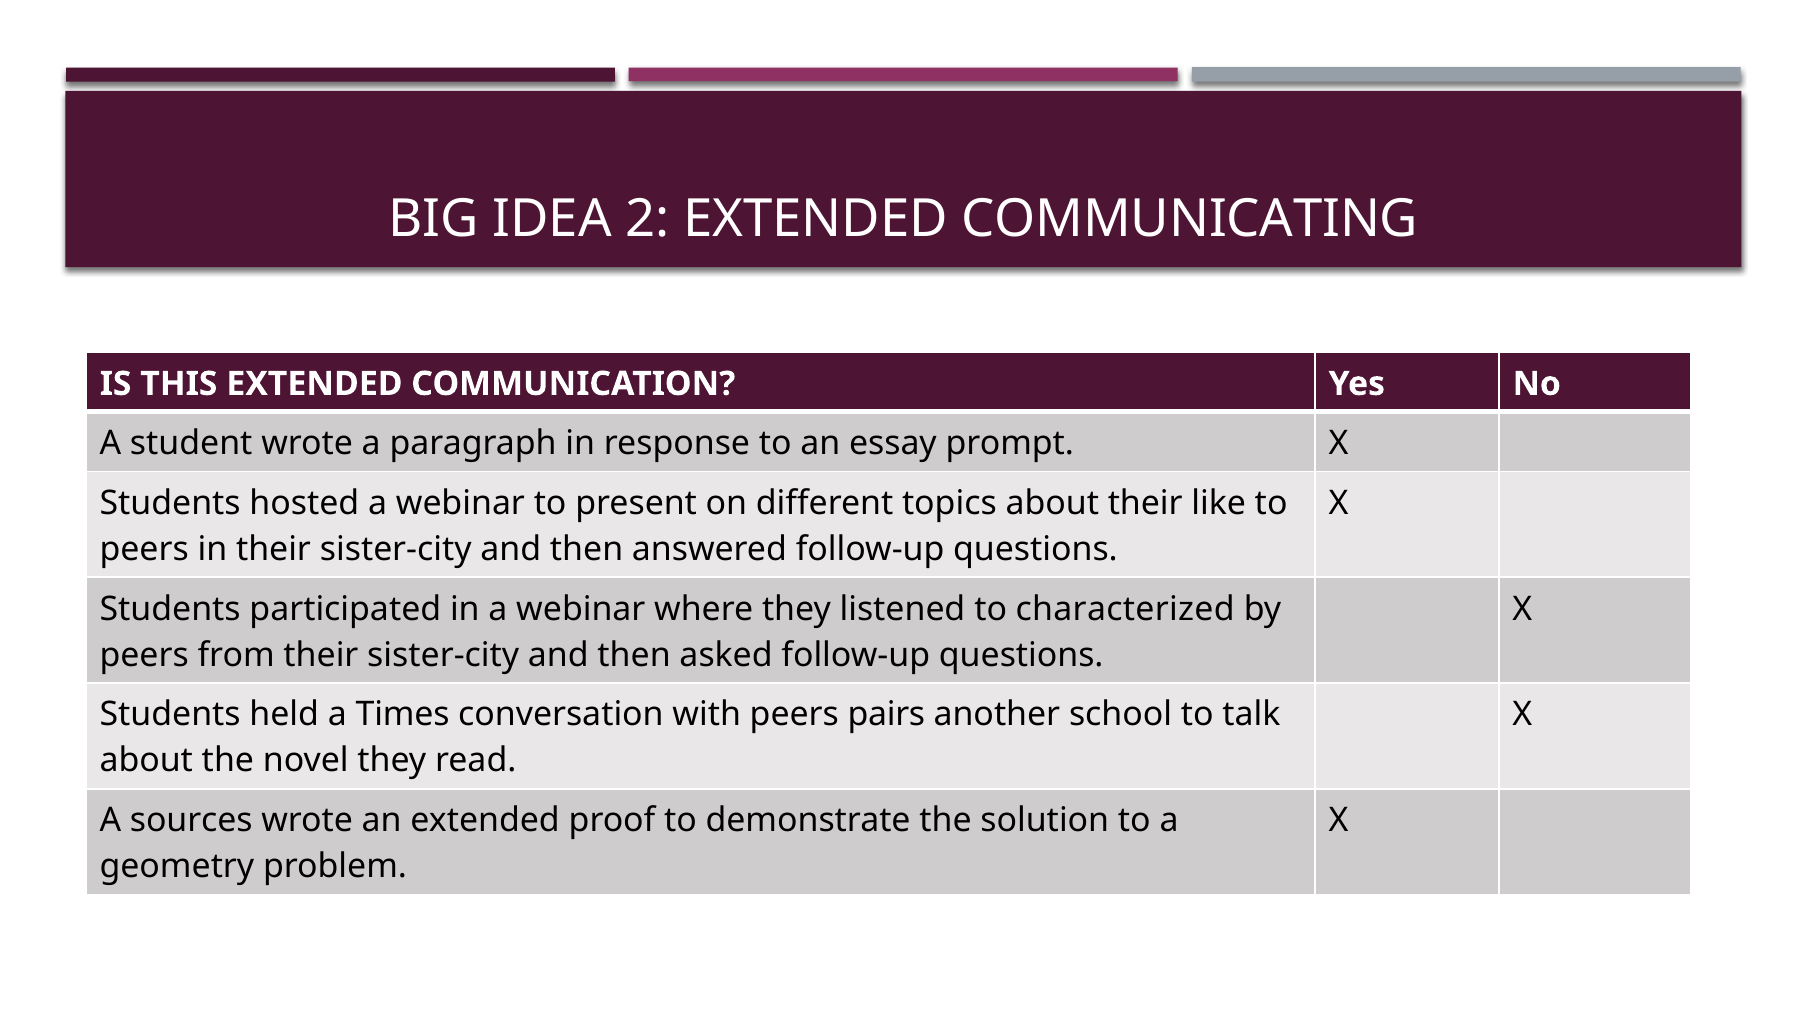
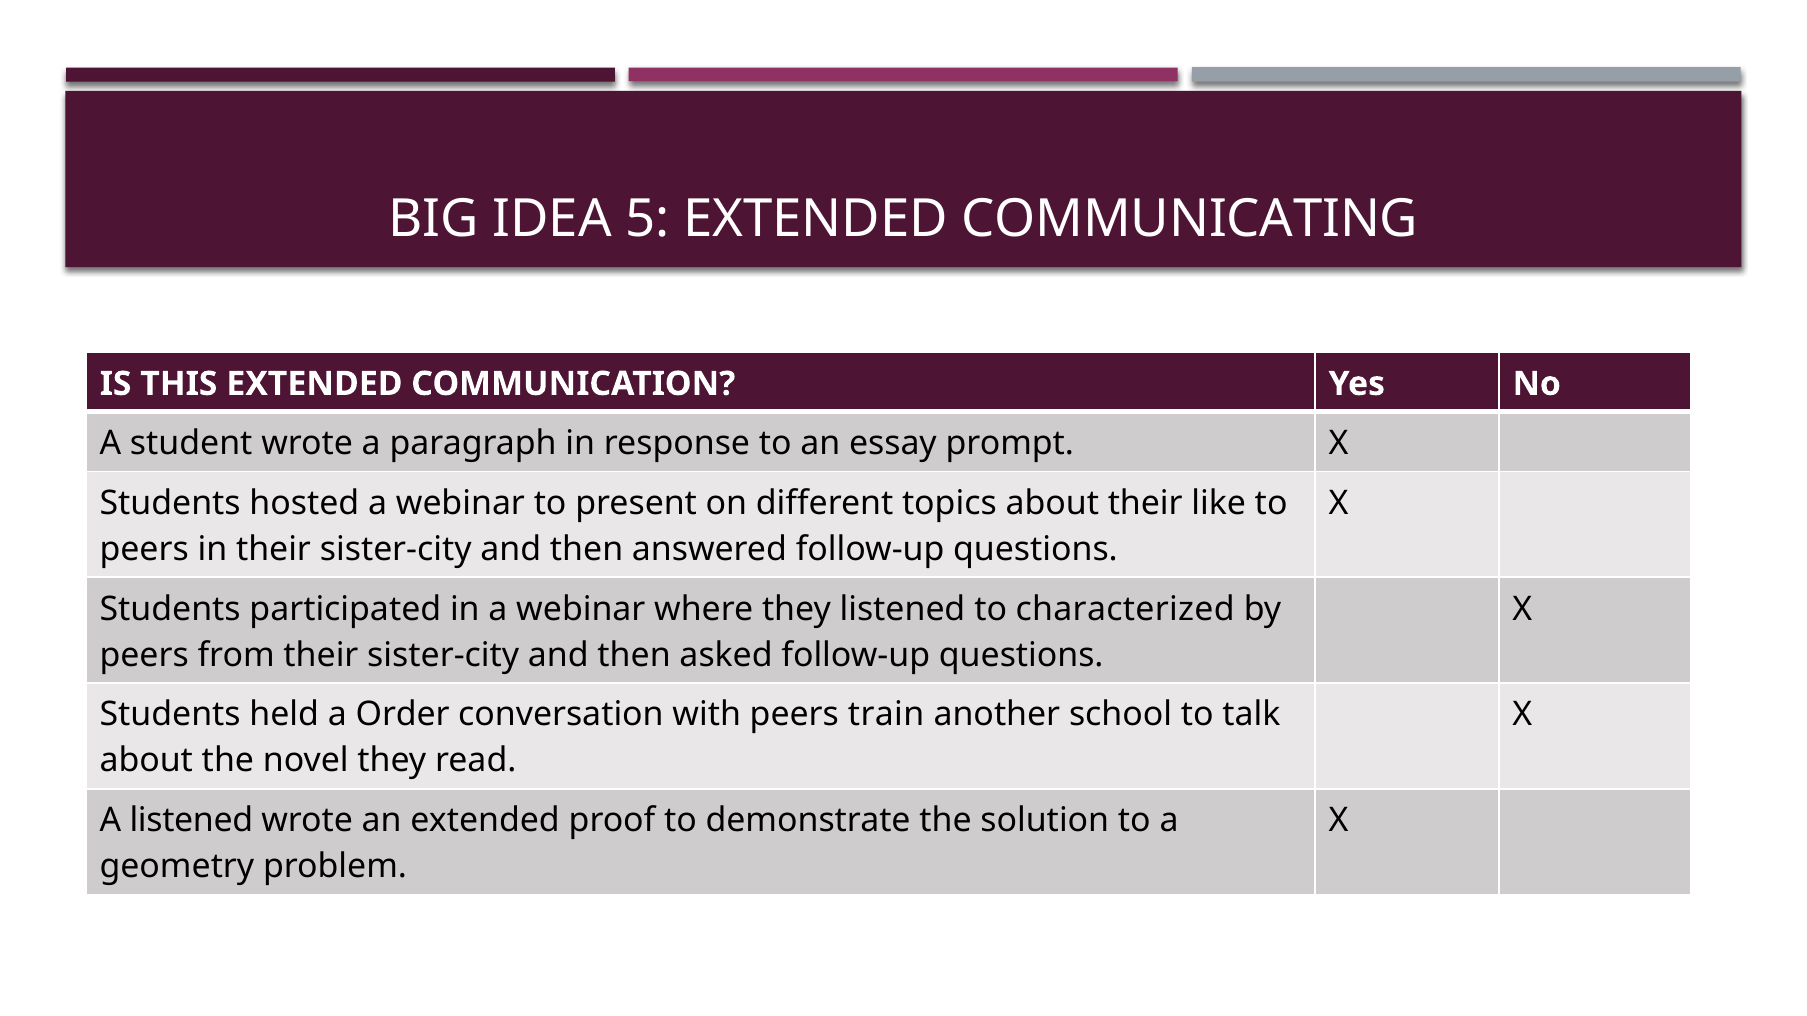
2: 2 -> 5 (648, 220)
Times: Times -> Order (403, 715)
pairs: pairs -> train (886, 715)
A sources: sources -> listened (191, 821)
